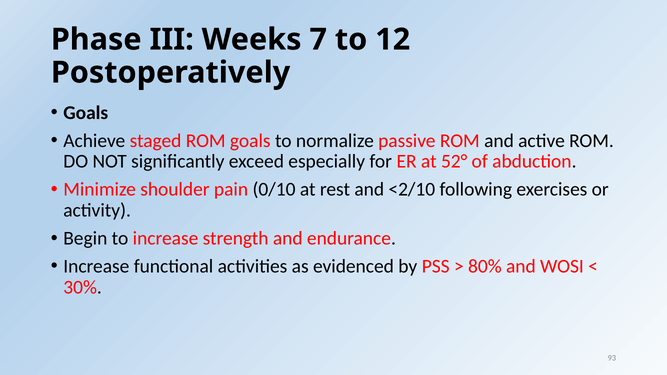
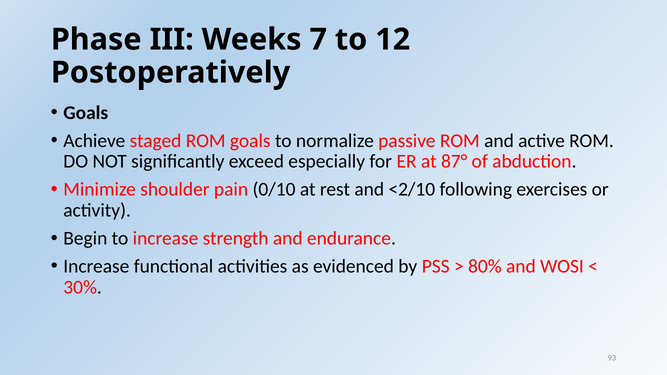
52°: 52° -> 87° (454, 162)
